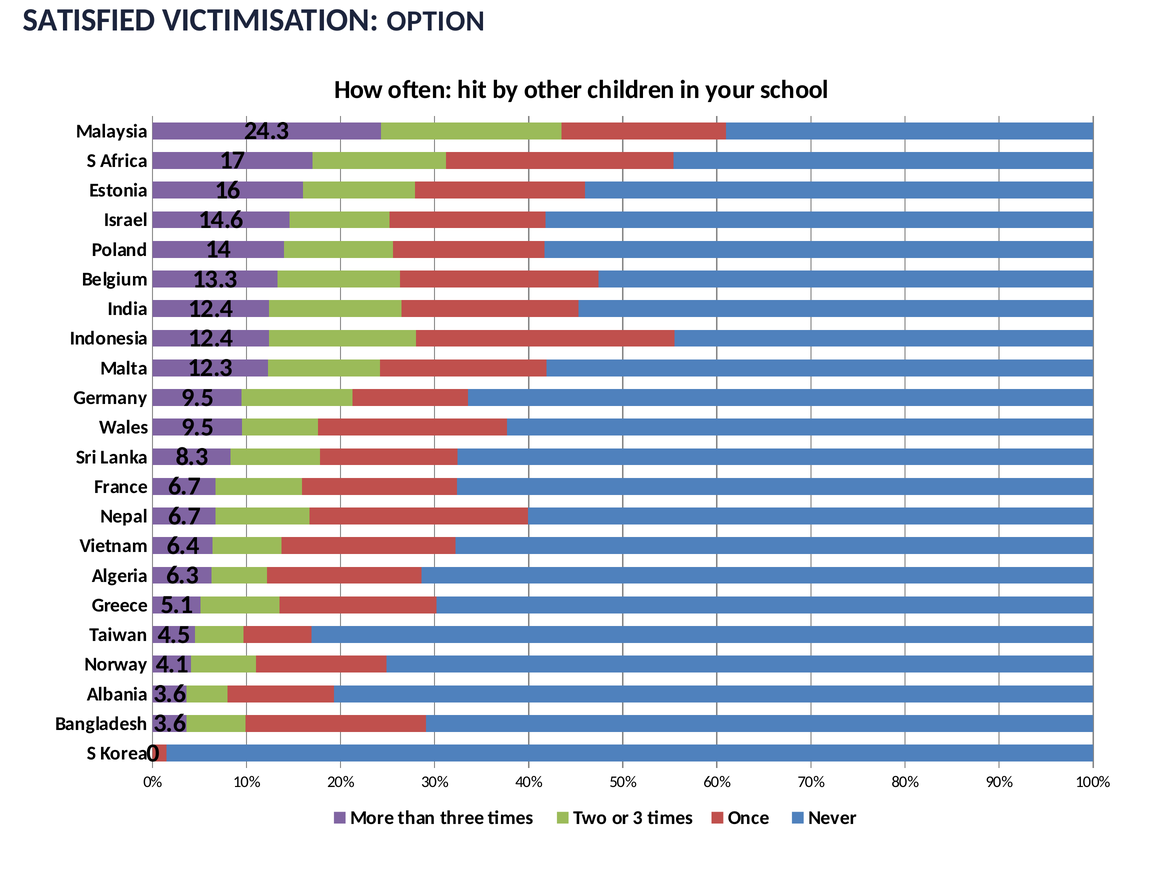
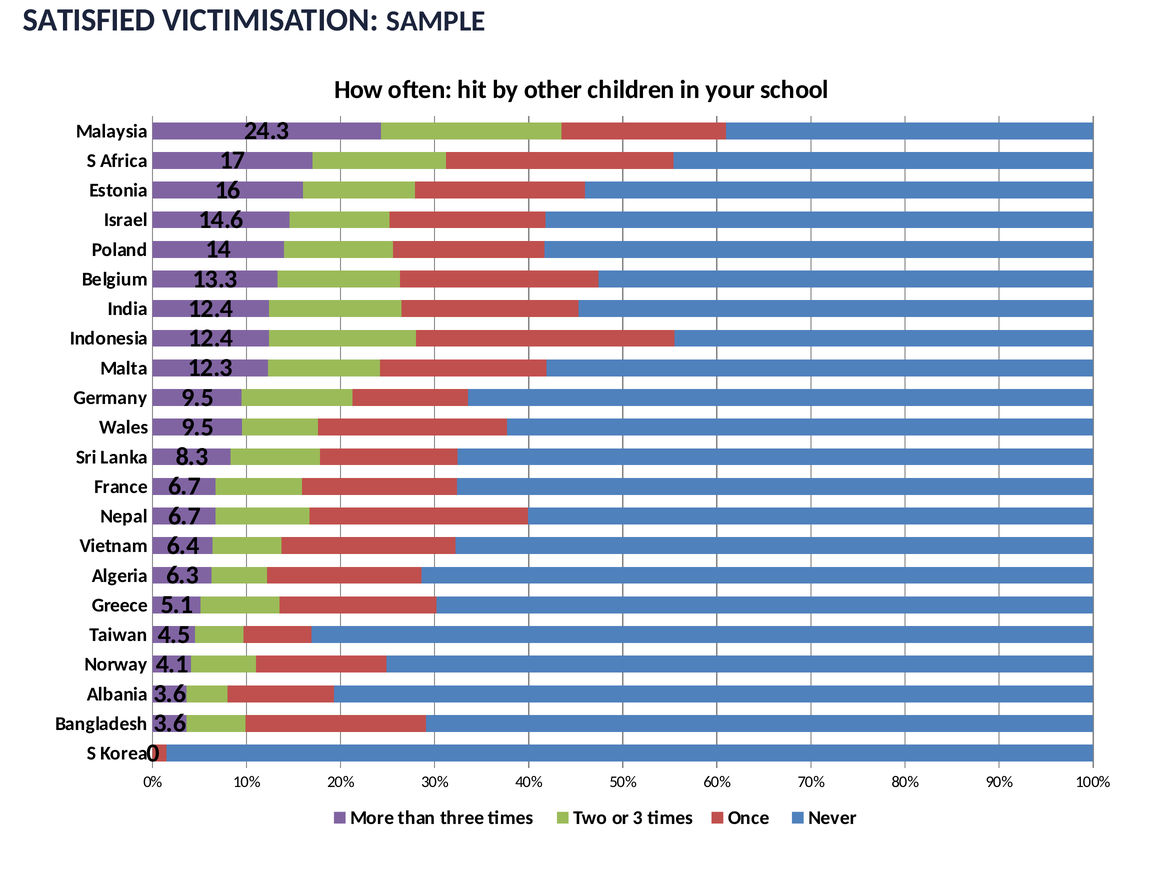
OPTION: OPTION -> SAMPLE (436, 21)
